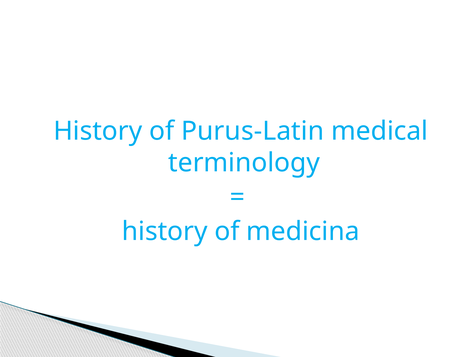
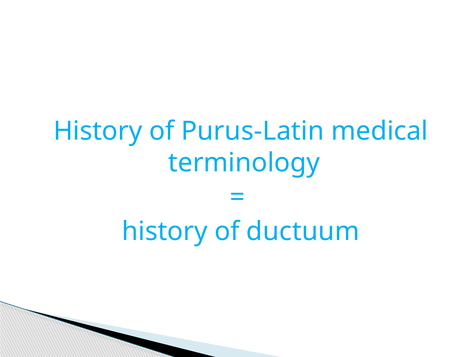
medicina: medicina -> ductuum (303, 232)
